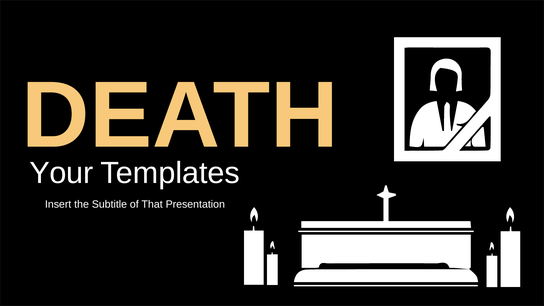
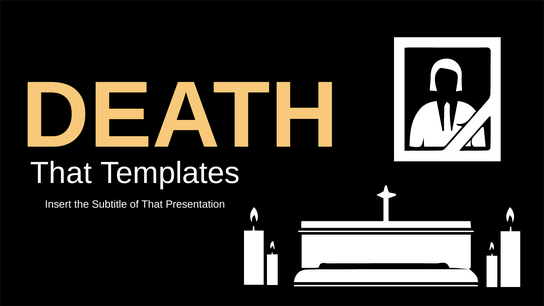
Your: Your -> That (61, 173)
